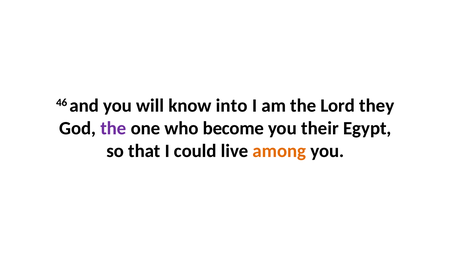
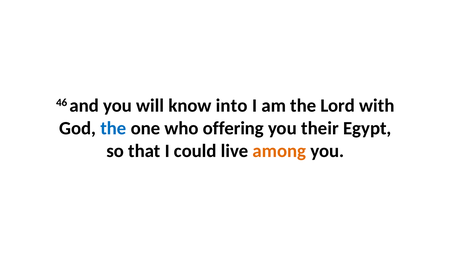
they: they -> with (377, 106)
the colour: purple -> blue (113, 128)
become: become -> offering (233, 128)
